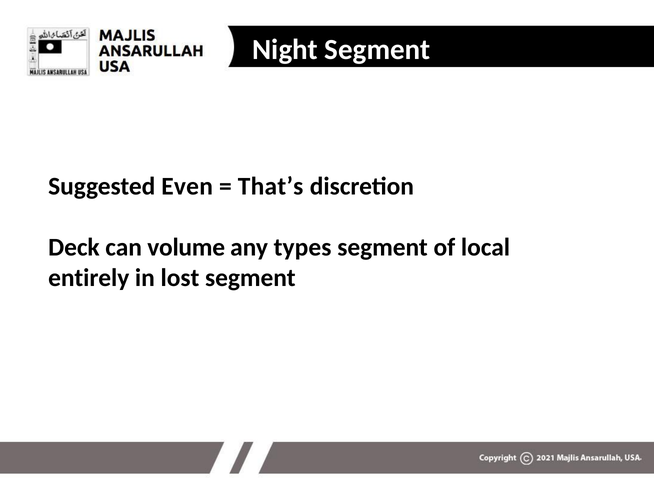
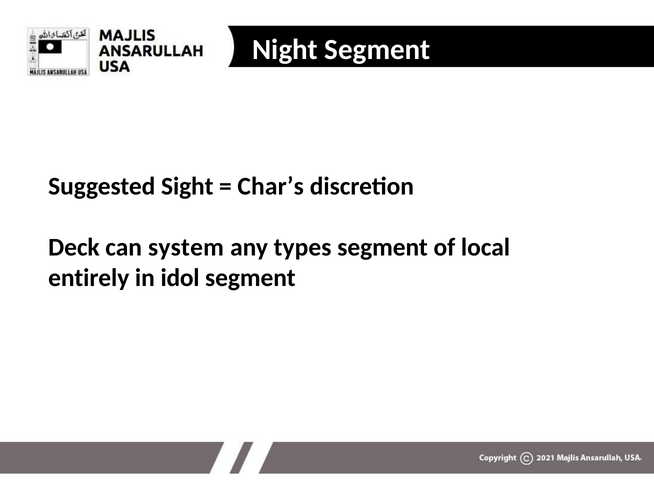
Even: Even -> Sight (187, 186)
That’s: That’s -> Char’s (271, 186)
volume: volume -> system (186, 247)
lost: lost -> idol (180, 278)
